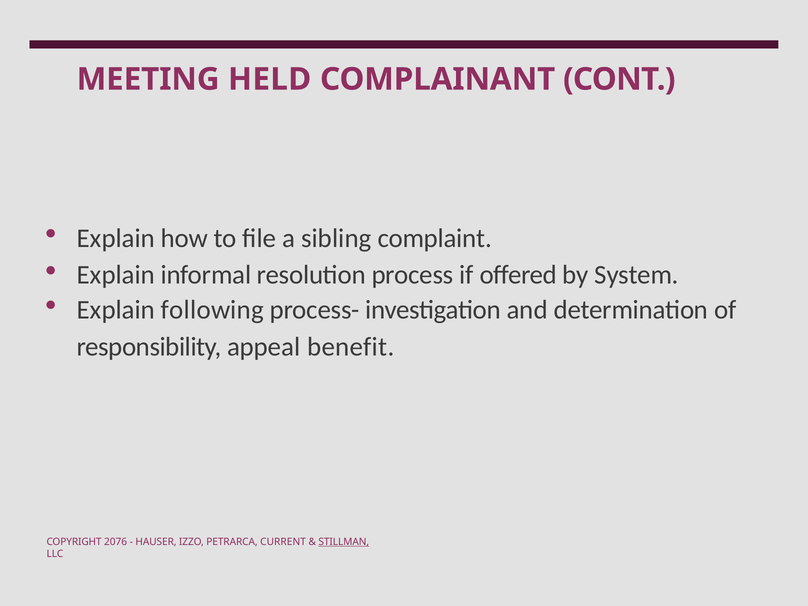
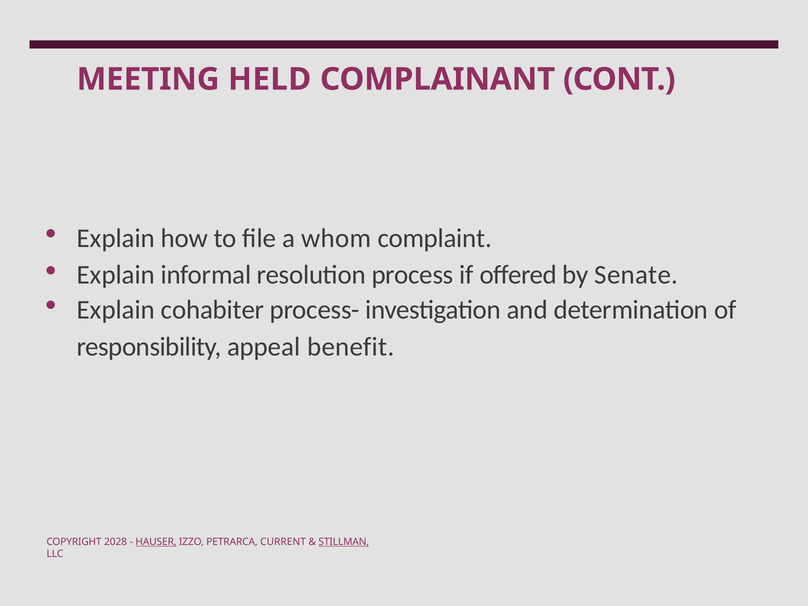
sibling: sibling -> whom (336, 238)
System: System -> Senate (636, 275)
following: following -> cohabiter (213, 310)
2076: 2076 -> 2028 (116, 542)
HAUSER underline: none -> present (156, 542)
